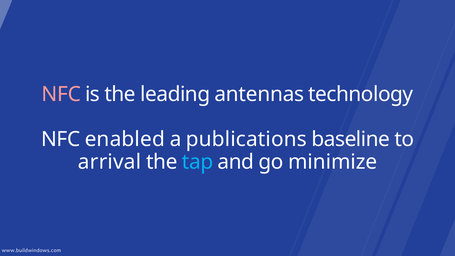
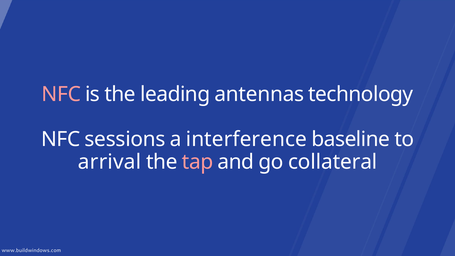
enabled: enabled -> sessions (125, 139)
publications: publications -> interference (246, 139)
tap colour: light blue -> pink (198, 162)
minimize: minimize -> collateral (333, 162)
